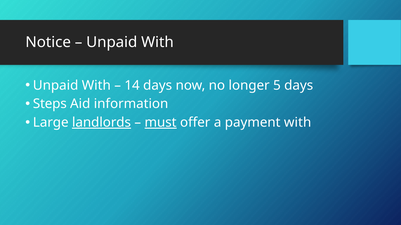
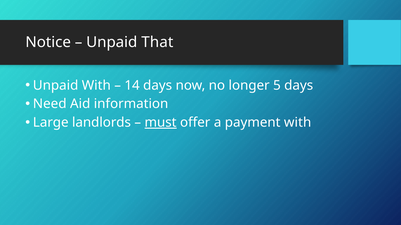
With: With -> That (157, 42)
Steps: Steps -> Need (50, 104)
landlords underline: present -> none (101, 123)
